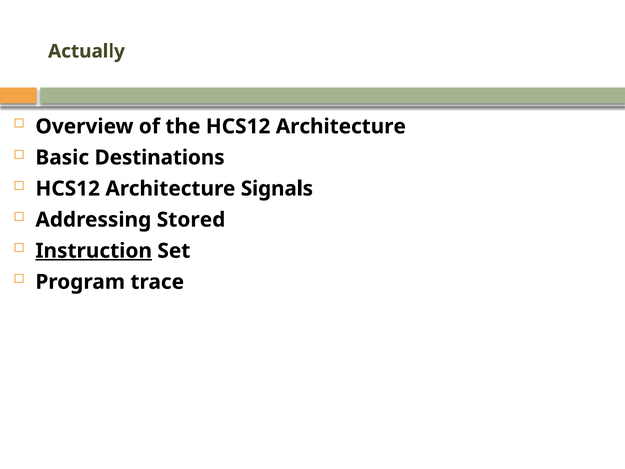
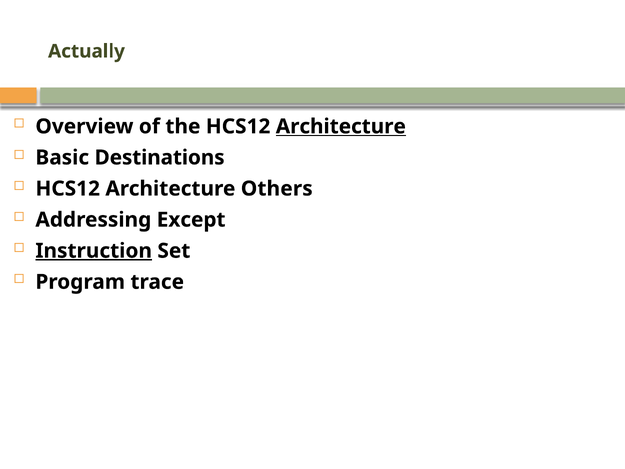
Architecture underline: none -> present (341, 126)
Signals: Signals -> Others (277, 189)
Stored: Stored -> Except (191, 220)
